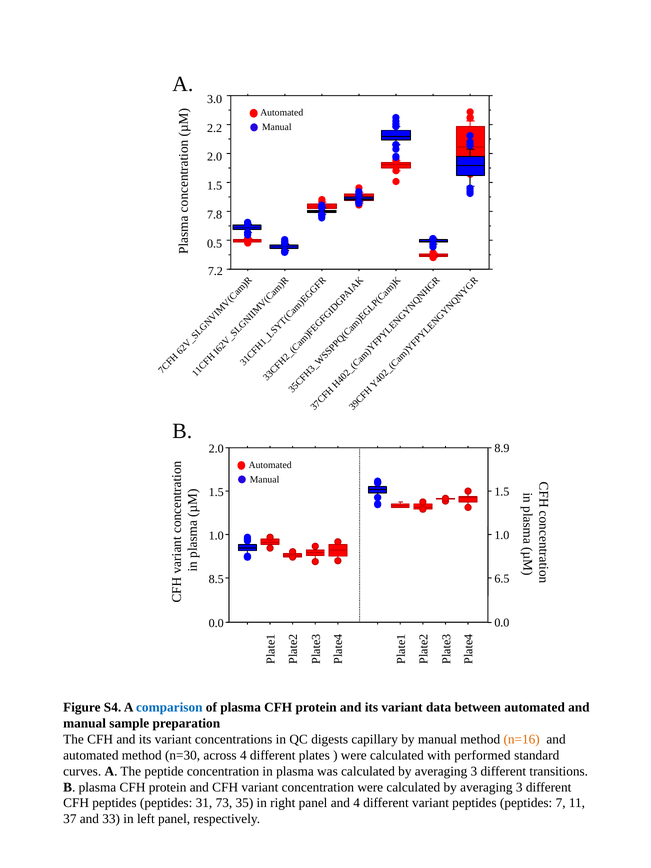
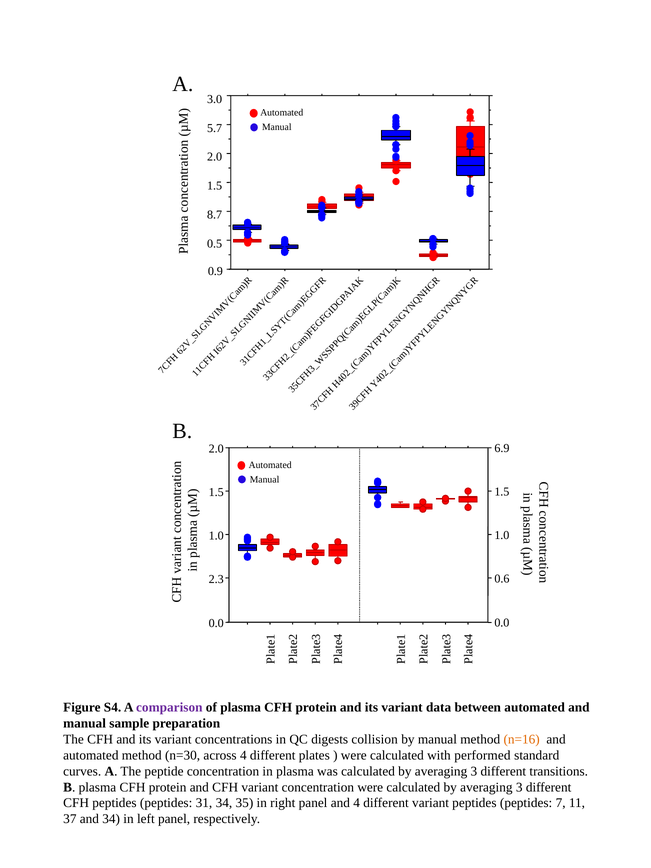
2.2: 2.2 -> 5.7 (215, 128)
7.8: 7.8 -> 8.7 (215, 215)
7.2: 7.2 -> 0.9 (215, 271)
8.9: 8.9 -> 6.9 (502, 448)
6.5: 6.5 -> 0.6 (502, 579)
8.5: 8.5 -> 2.3 (216, 579)
comparison colour: blue -> purple (169, 708)
capillary: capillary -> collision (375, 739)
31 73: 73 -> 34 (224, 803)
and 33: 33 -> 34 (111, 819)
